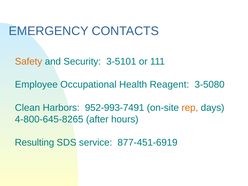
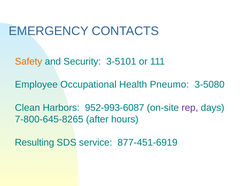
Reagent: Reagent -> Pneumo (169, 85)
952-993-7491: 952-993-7491 -> 952-993-6087 (115, 108)
rep colour: orange -> purple (190, 108)
4-800-645-8265: 4-800-645-8265 -> 7-800-645-8265 (49, 119)
